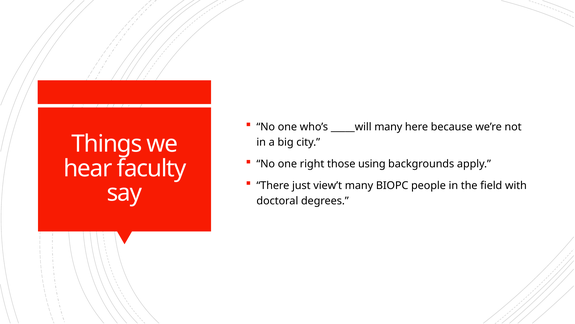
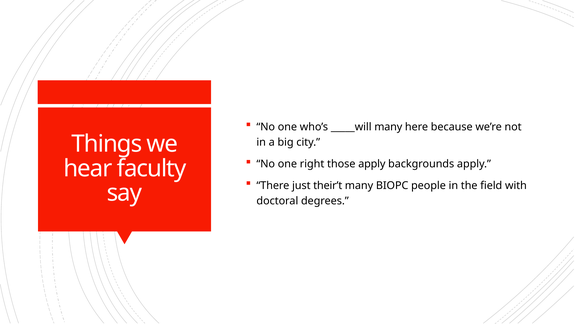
those using: using -> apply (372, 164)
view’t: view’t -> their’t (328, 185)
